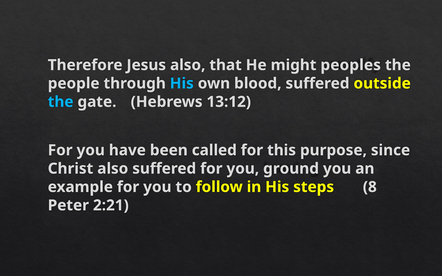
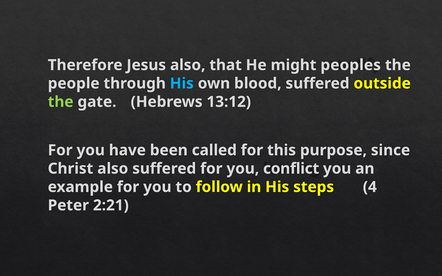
the colour: light blue -> light green (61, 102)
ground: ground -> conflict (291, 169)
8: 8 -> 4 (370, 187)
